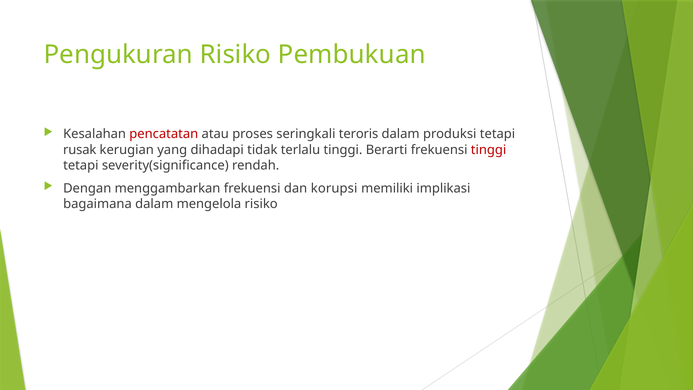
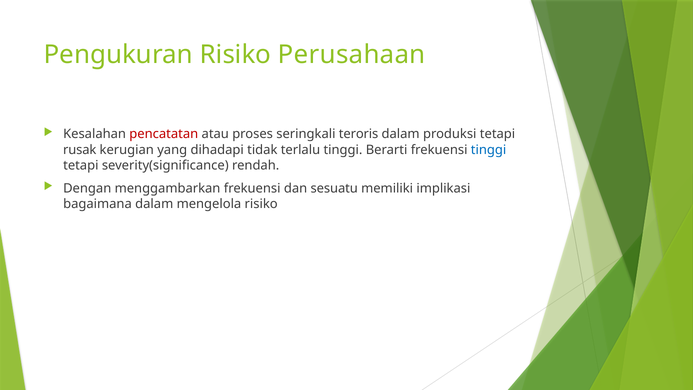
Pembukuan: Pembukuan -> Perusahaan (352, 55)
tinggi colour: red -> blue (489, 150)
korupsi: korupsi -> sesuatu (334, 188)
